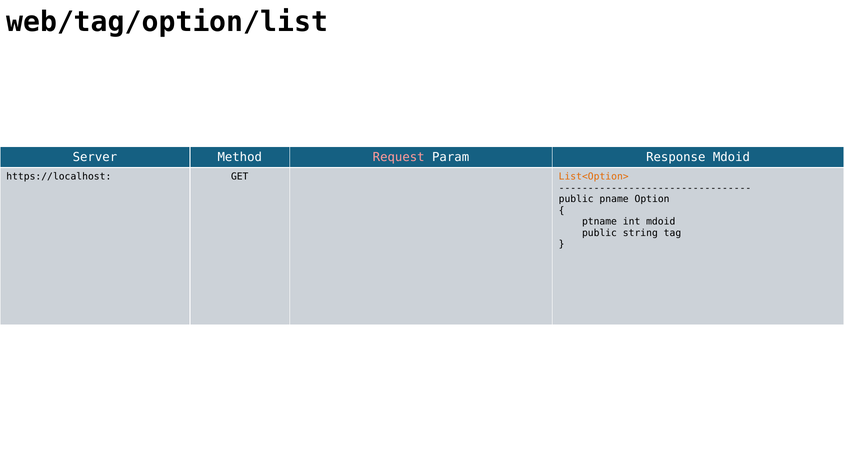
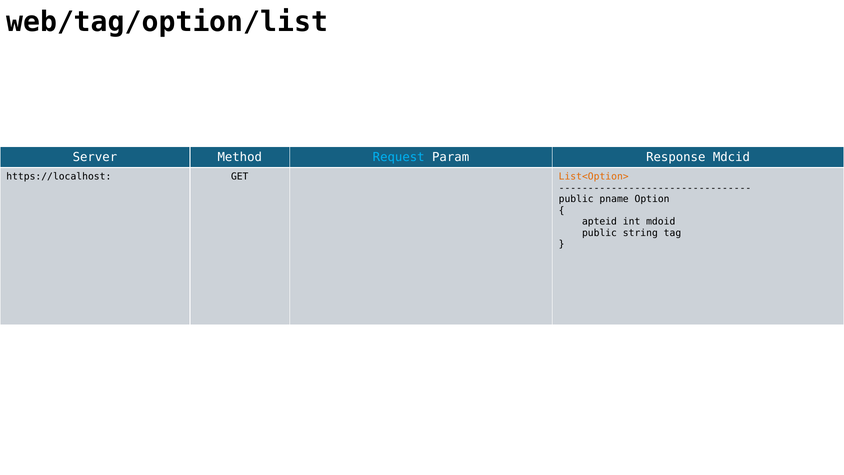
Request colour: pink -> light blue (399, 157)
Response Mdoid: Mdoid -> Mdcid (731, 157)
ptname: ptname -> apteid (599, 222)
